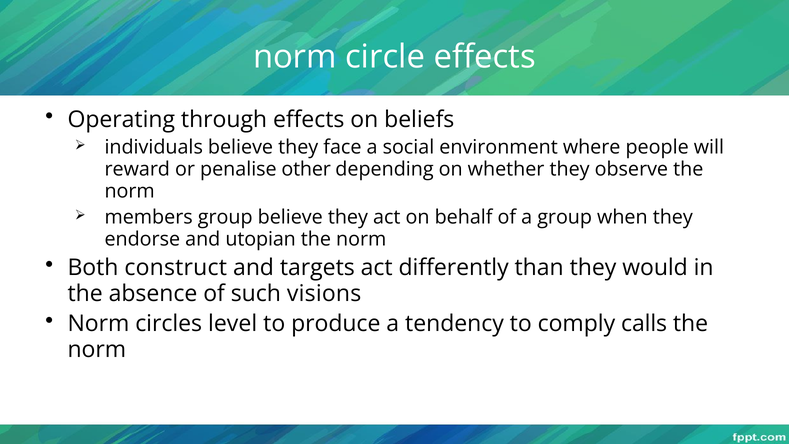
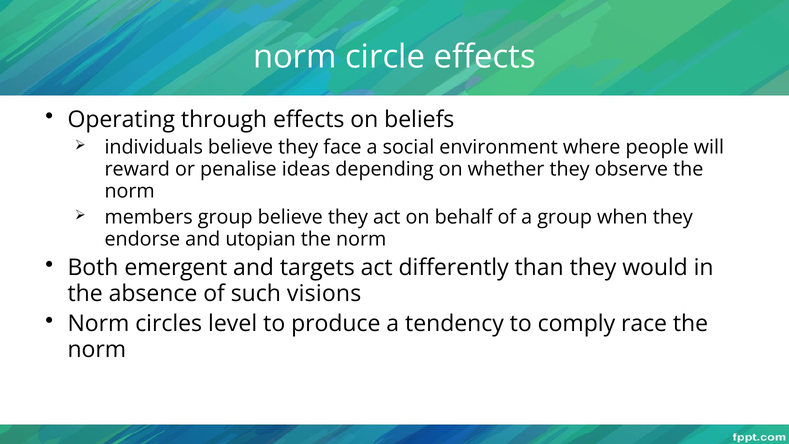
other: other -> ideas (306, 169)
construct: construct -> emergent (176, 268)
calls: calls -> race (644, 324)
